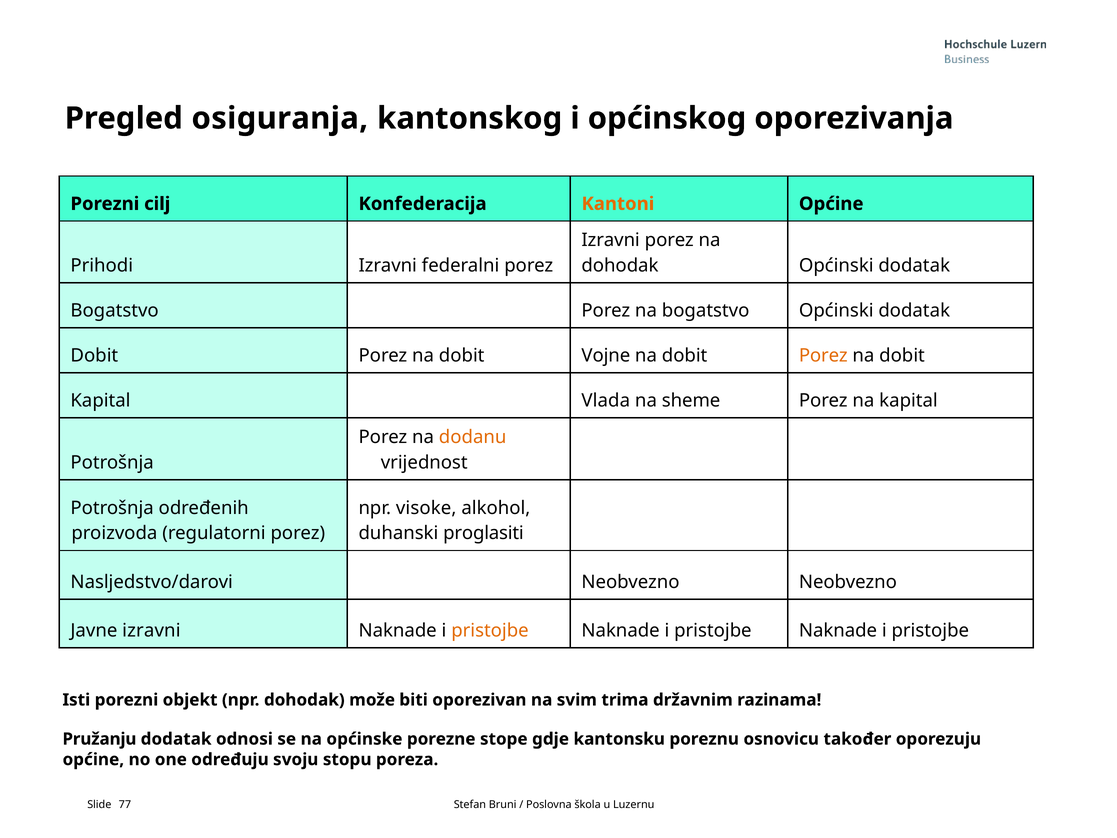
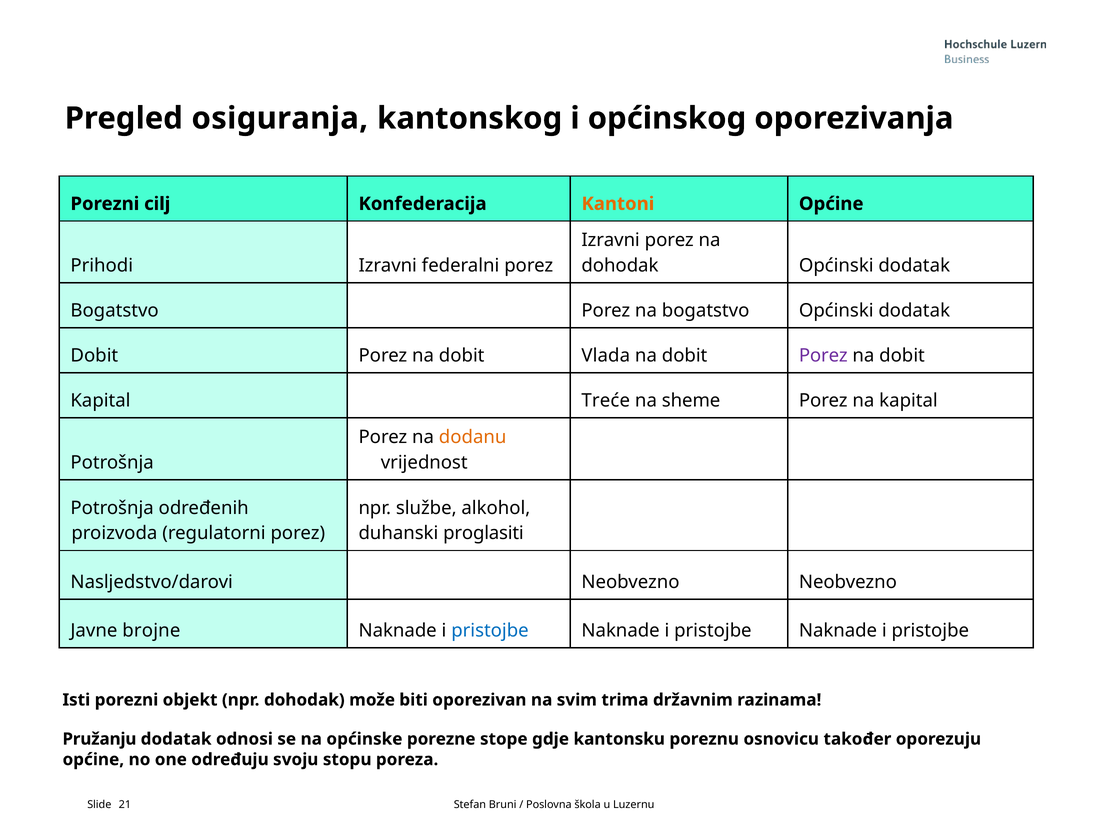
Vojne: Vojne -> Vlada (606, 356)
Porez colour: orange -> purple (823, 356)
Vlada: Vlada -> Treće (606, 401)
visoke: visoke -> službe (426, 508)
Javne izravni: izravni -> brojne (151, 631)
pristojbe colour: orange -> blue (490, 631)
77: 77 -> 21 (125, 804)
